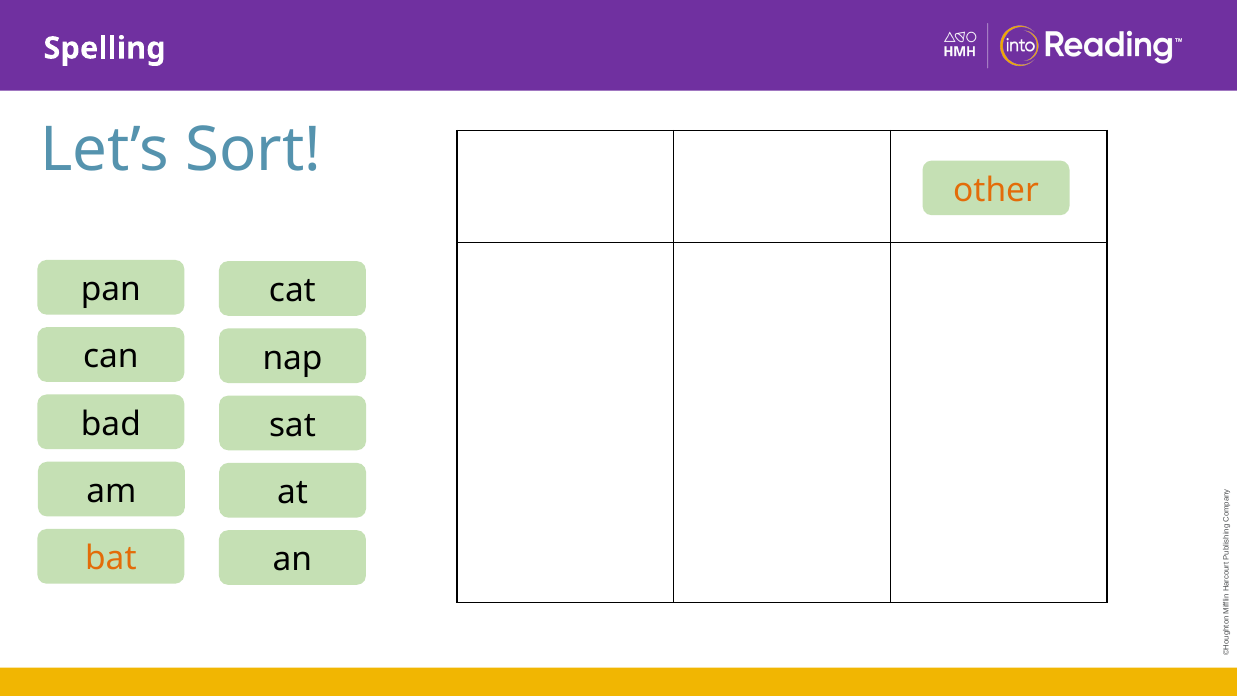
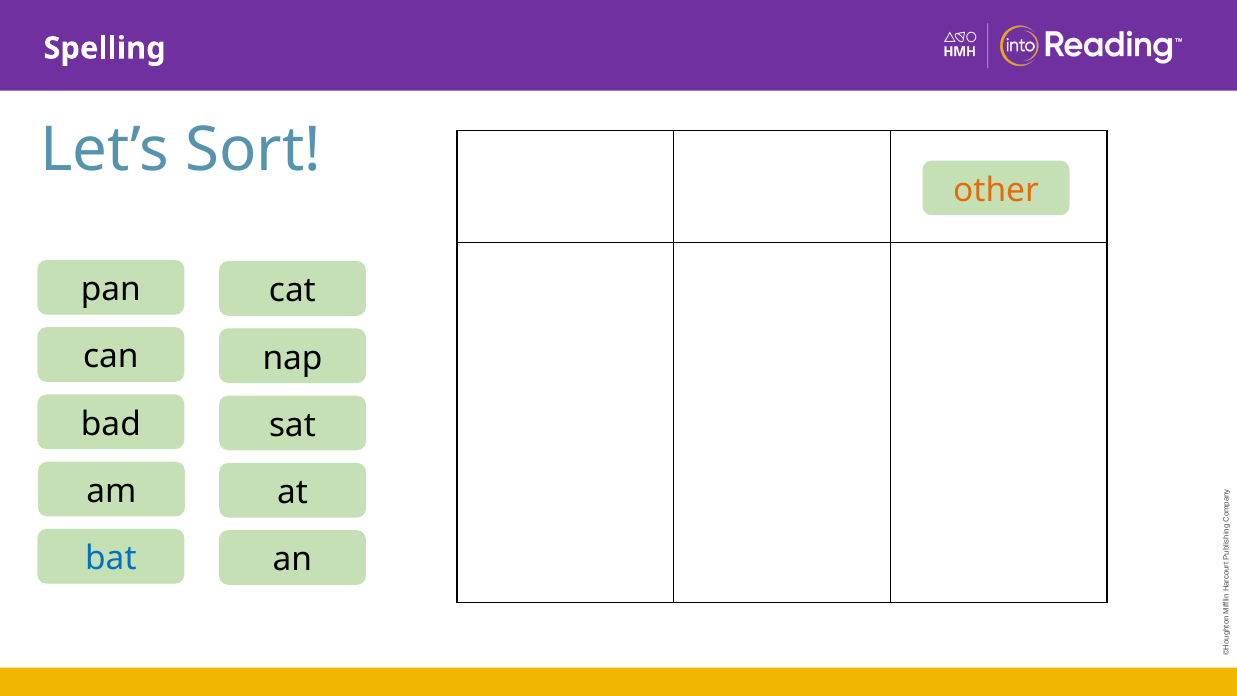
bat colour: orange -> blue (111, 559)
